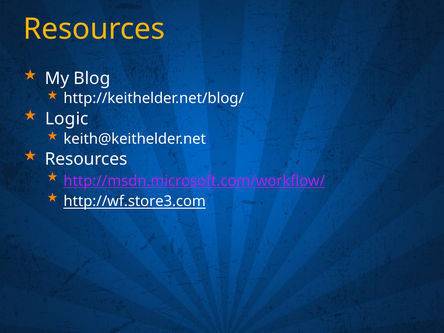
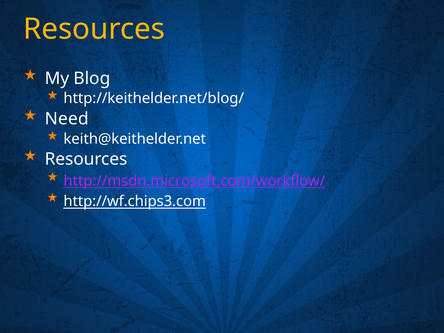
Logic: Logic -> Need (67, 119)
http://wf.store3.com: http://wf.store3.com -> http://wf.chips3.com (135, 201)
